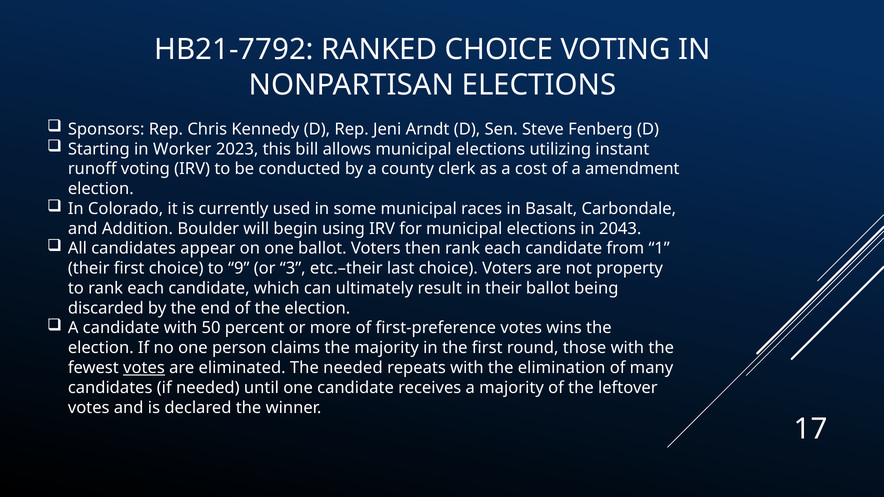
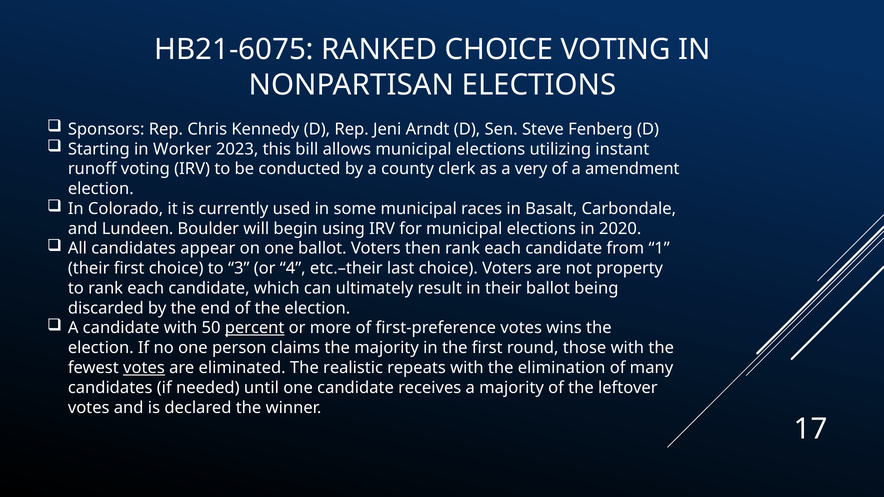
HB21-7792: HB21-7792 -> HB21-6075 (234, 50)
cost: cost -> very (531, 169)
Addition: Addition -> Lundeen (138, 229)
2043: 2043 -> 2020 (620, 229)
9: 9 -> 3 (239, 269)
3: 3 -> 4 (293, 269)
percent underline: none -> present (255, 328)
The needed: needed -> realistic (353, 368)
